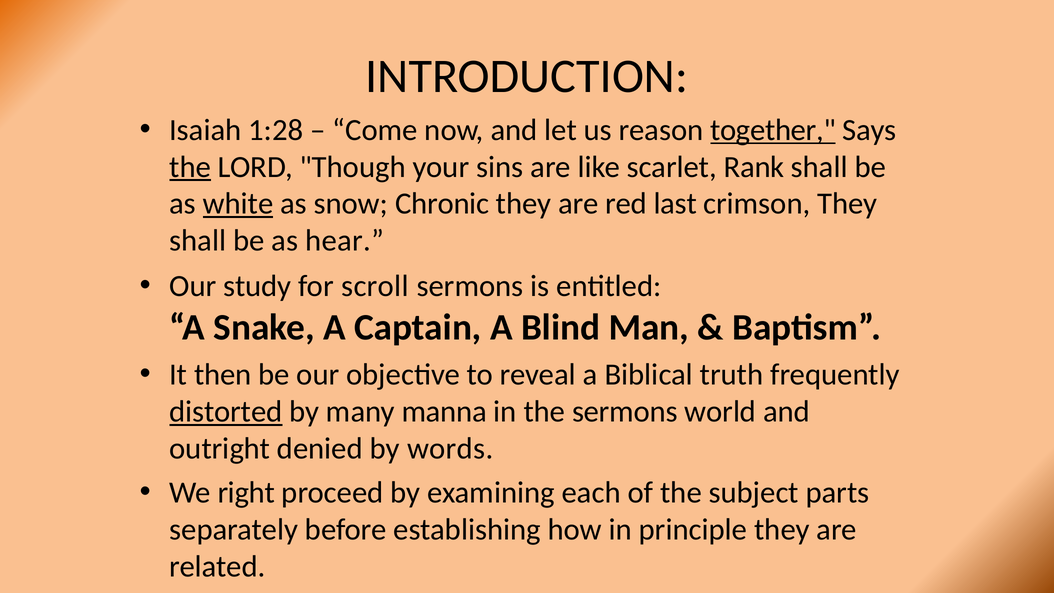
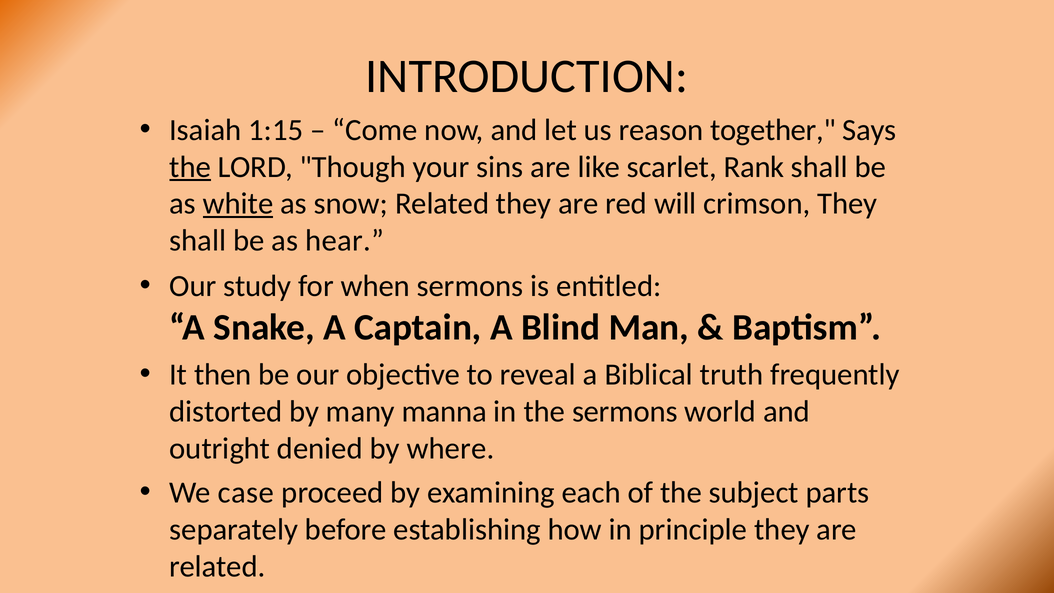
1:28: 1:28 -> 1:15 (276, 130)
together underline: present -> none (773, 130)
snow Chronic: Chronic -> Related (442, 204)
last: last -> will (675, 204)
scroll: scroll -> when (375, 286)
distorted underline: present -> none (226, 412)
words: words -> where (450, 448)
right: right -> case (246, 492)
